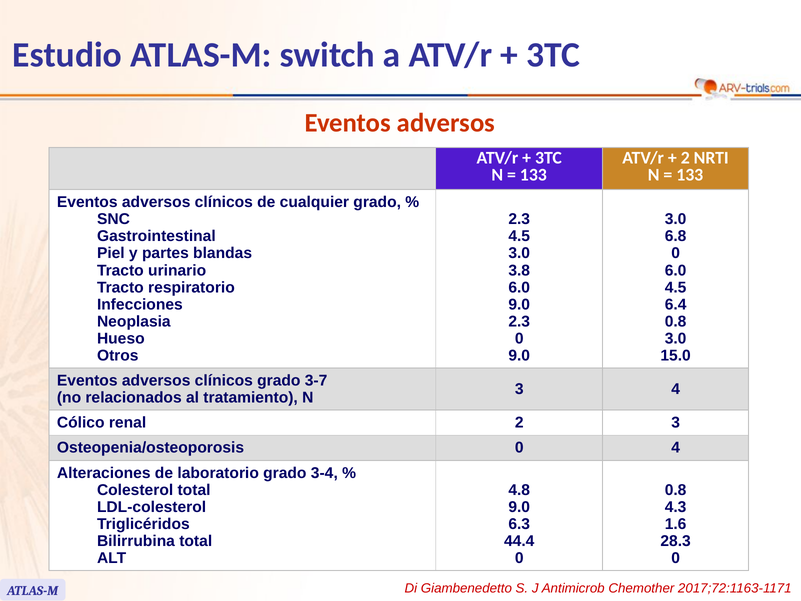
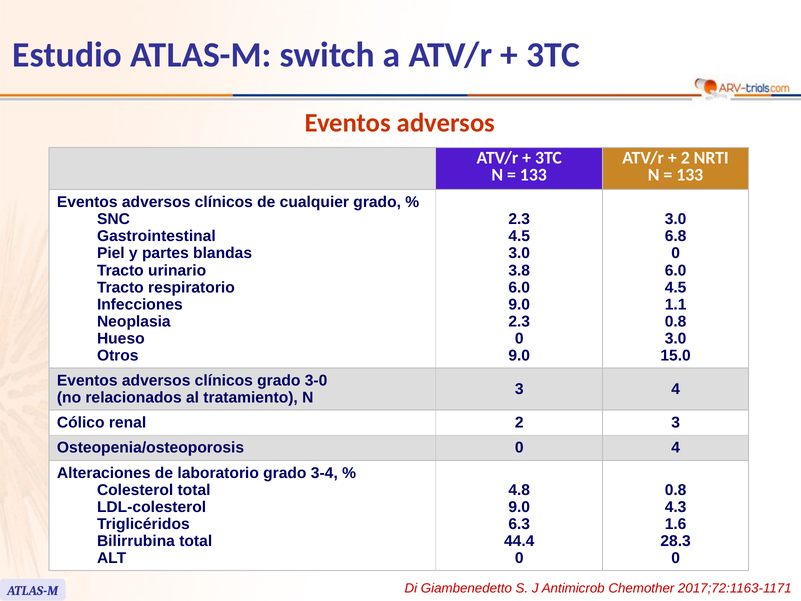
6.4: 6.4 -> 1.1 (676, 304)
3-7: 3-7 -> 3-0 (316, 380)
